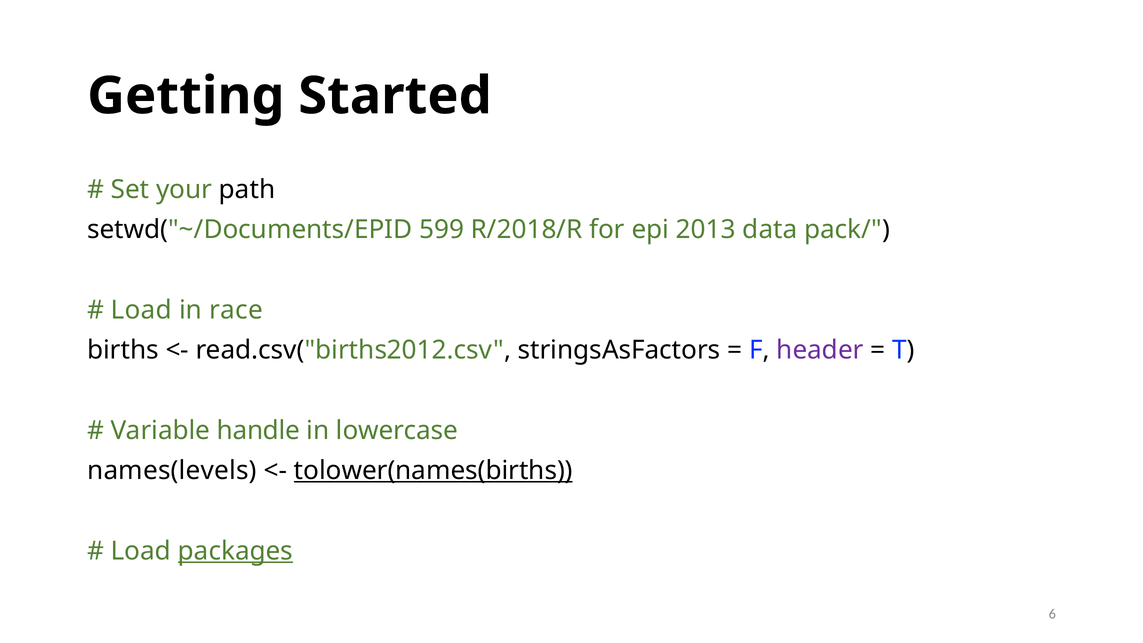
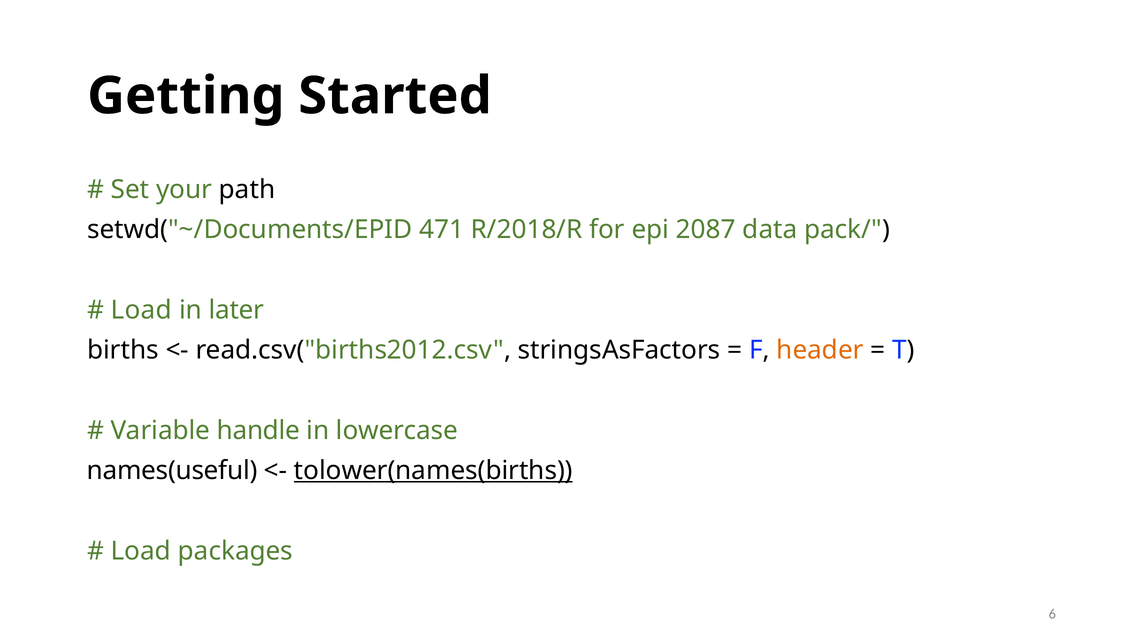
599: 599 -> 471 (442, 230)
2013: 2013 -> 2087 (706, 230)
race: race -> later (236, 310)
header colour: purple -> orange (820, 350)
names(levels: names(levels -> names(useful (172, 471)
packages underline: present -> none (235, 551)
